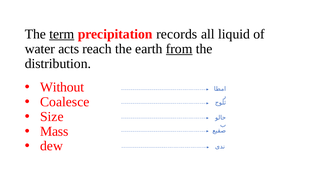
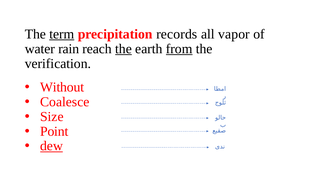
liquid: liquid -> vapor (234, 34)
acts: acts -> rain (69, 49)
the underline: none -> present (124, 49)
distribution: distribution -> verification (58, 64)
Mass: Mass -> Point (54, 132)
dew underline: none -> present (52, 146)
